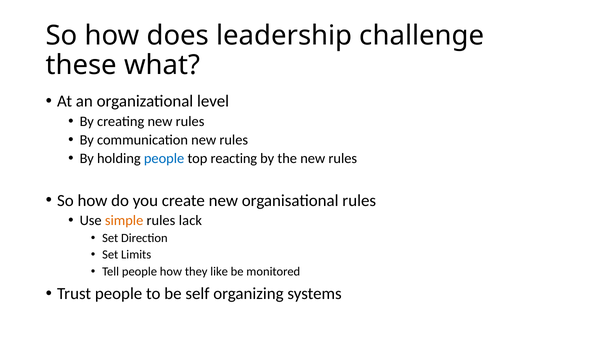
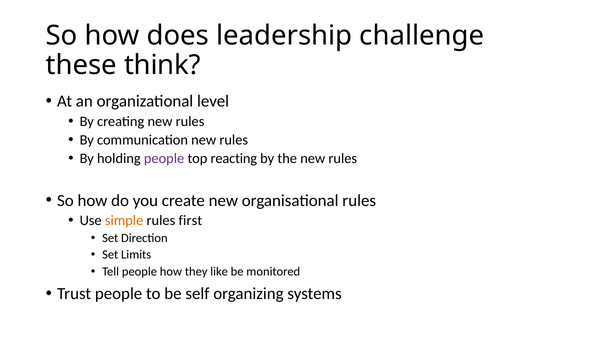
what: what -> think (162, 65)
people colour: blue -> purple (164, 159)
lack: lack -> first (190, 221)
